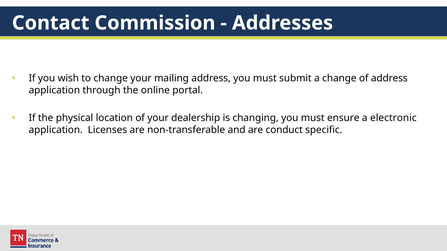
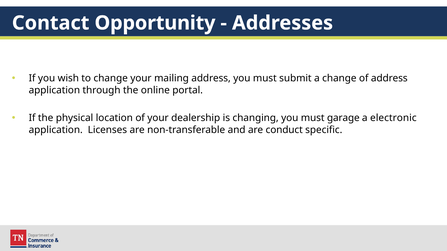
Commission: Commission -> Opportunity (155, 23)
ensure: ensure -> garage (343, 118)
